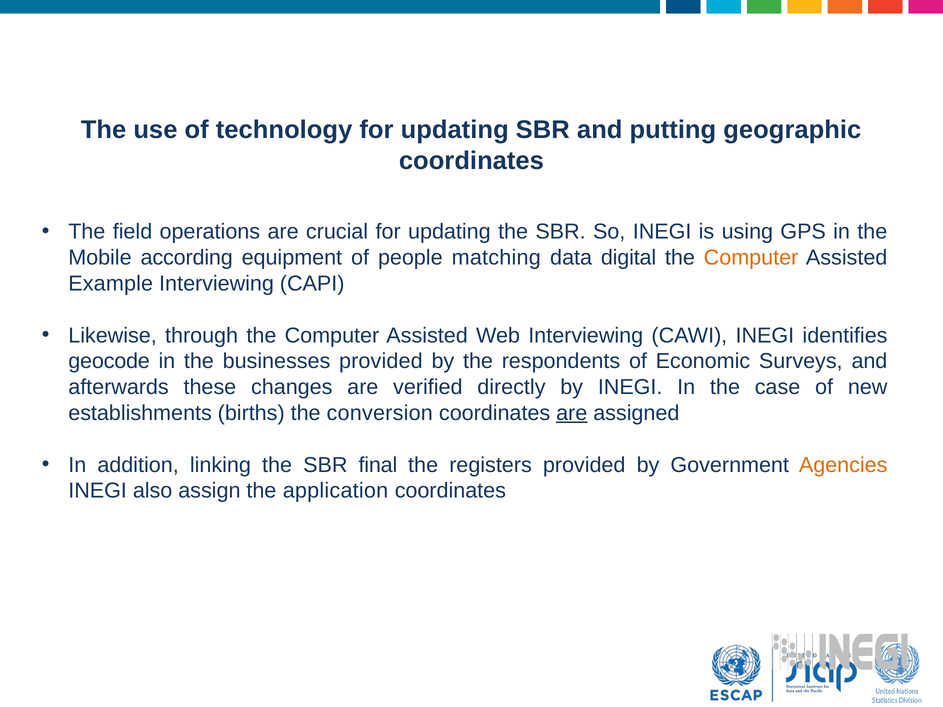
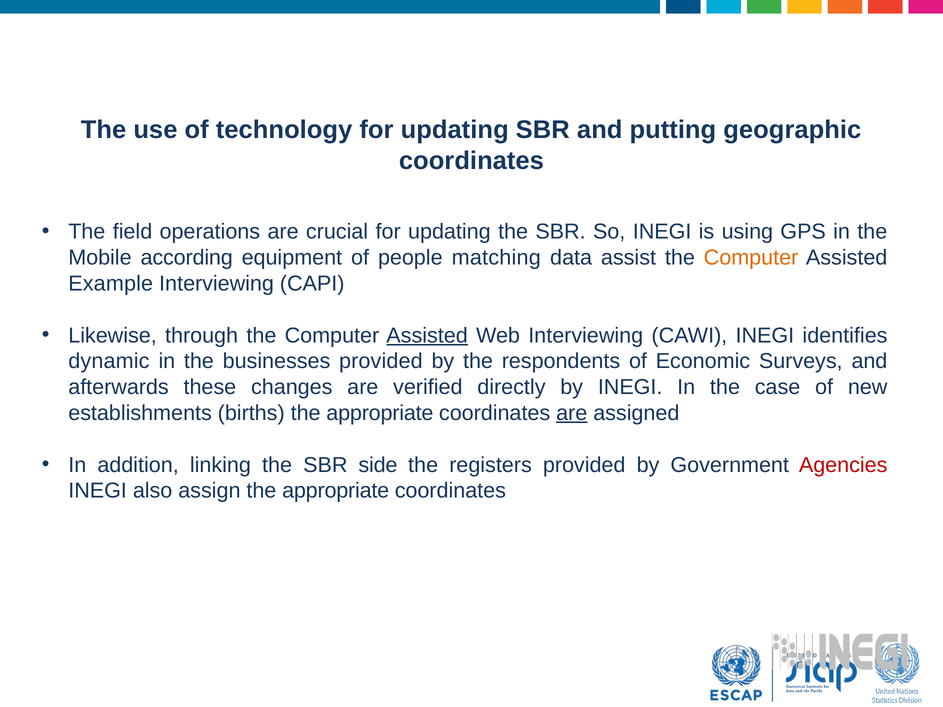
digital: digital -> assist (628, 258)
Assisted underline: none -> present (427, 336)
geocode: geocode -> dynamic (109, 361)
births the conversion: conversion -> appropriate (380, 413)
final: final -> side (378, 465)
Agencies colour: orange -> red (843, 465)
assign the application: application -> appropriate (336, 491)
